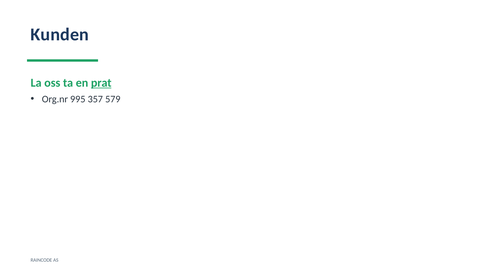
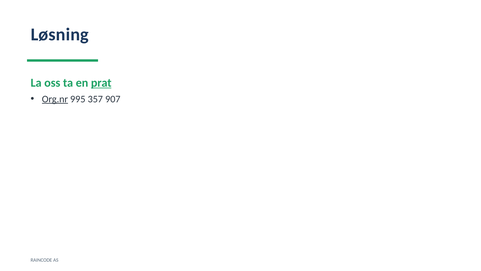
Kunden: Kunden -> Løsning (60, 34)
Org.nr underline: none -> present (55, 99)
579: 579 -> 907 (113, 99)
